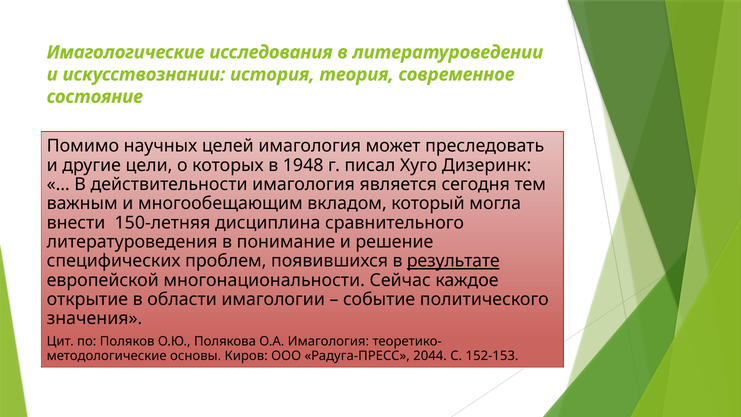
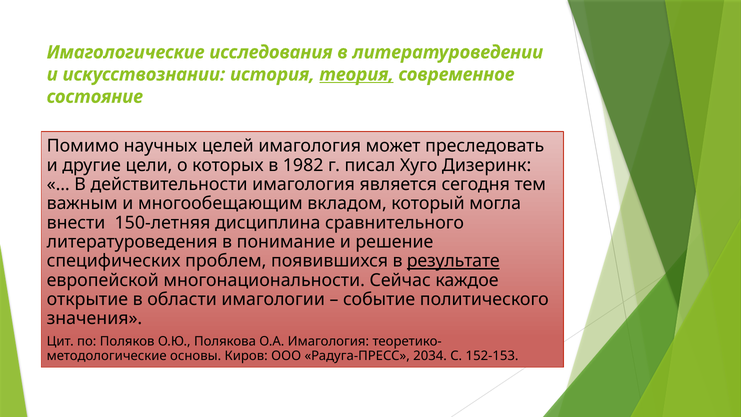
теория underline: none -> present (357, 74)
1948: 1948 -> 1982 (303, 165)
2044: 2044 -> 2034 (430, 356)
